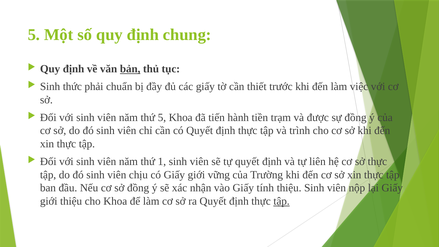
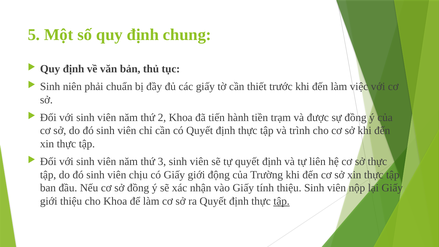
bản underline: present -> none (130, 69)
thức: thức -> niên (72, 87)
thứ 5: 5 -> 2 (162, 117)
1: 1 -> 3 (162, 162)
vững: vững -> động (219, 175)
